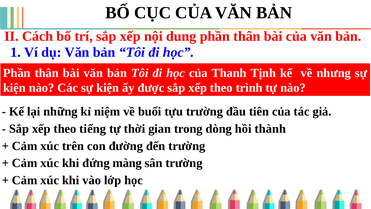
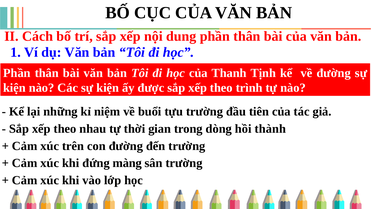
về nhưng: nhưng -> đường (334, 73)
tiếng: tiếng -> nhau (93, 129)
